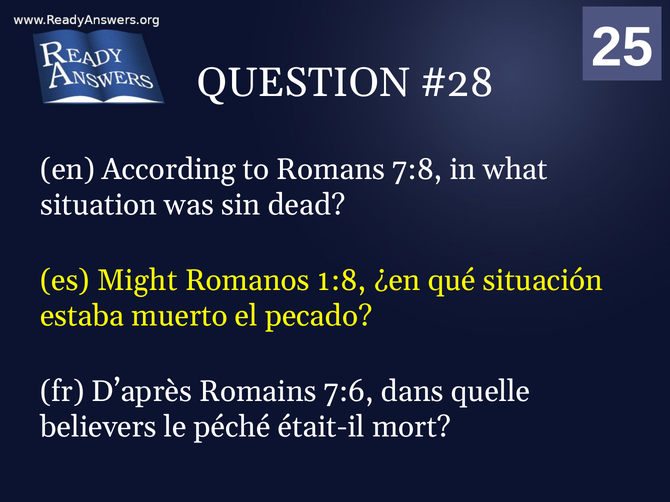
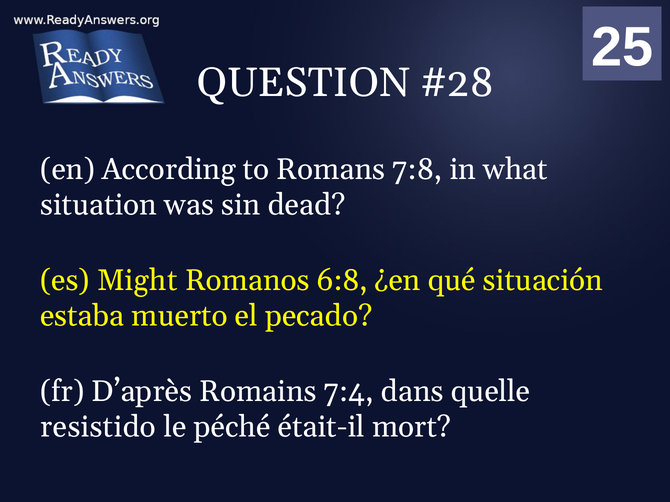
1:8: 1:8 -> 6:8 (342, 281)
7:6: 7:6 -> 7:4 (349, 392)
believers: believers -> resistido (98, 428)
